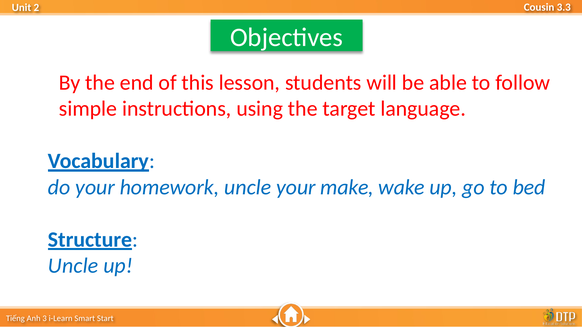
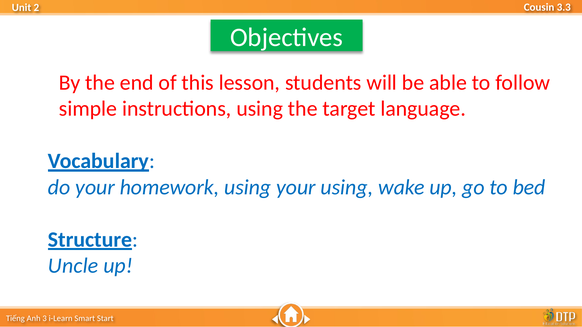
homework uncle: uncle -> using (248, 187)
your make: make -> using (347, 187)
